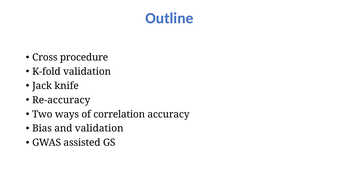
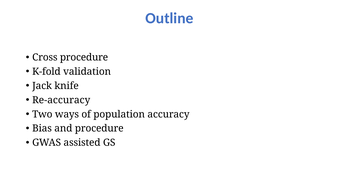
correlation: correlation -> population (119, 114)
and validation: validation -> procedure (99, 128)
